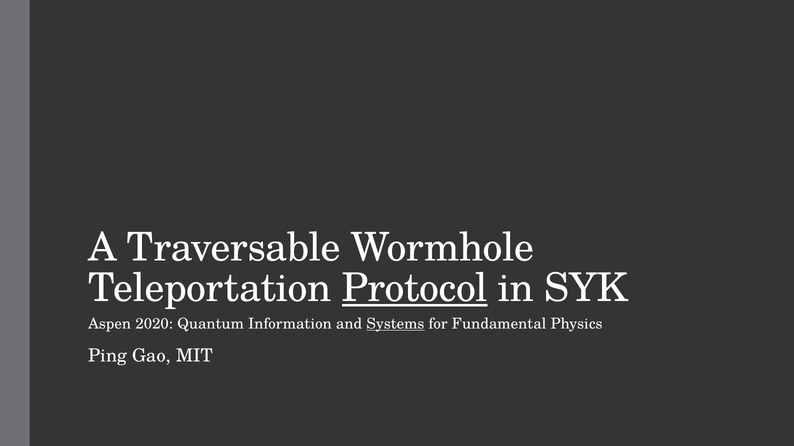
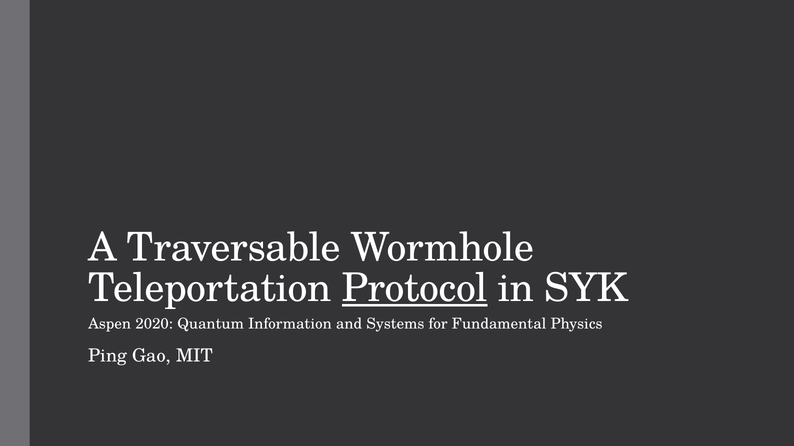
Systems underline: present -> none (395, 324)
